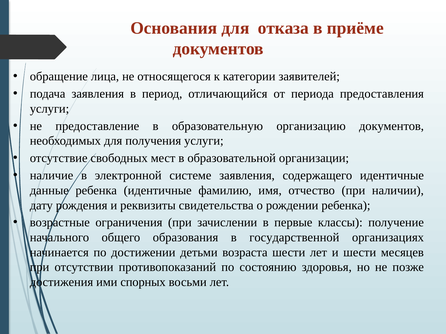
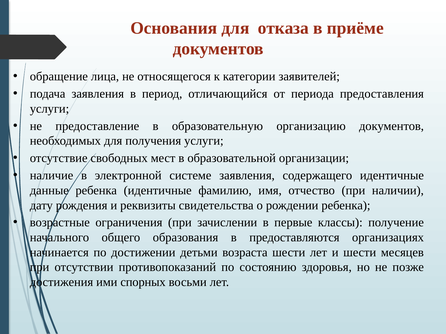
государственной: государственной -> предоставляются (294, 238)
